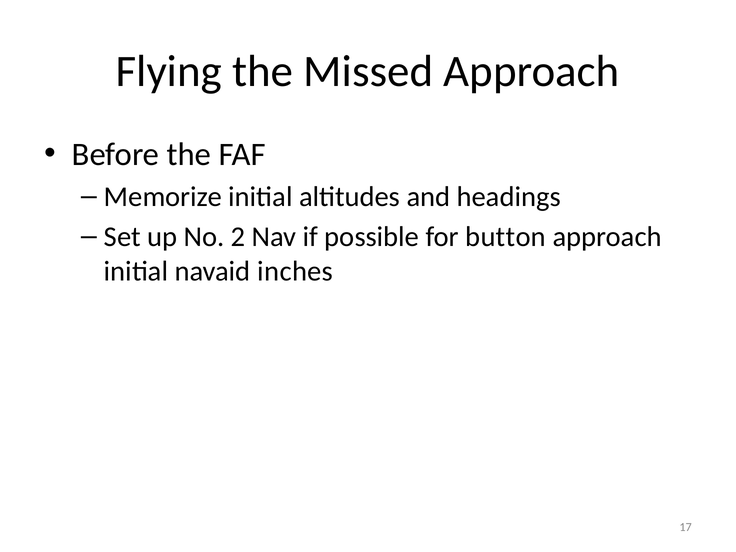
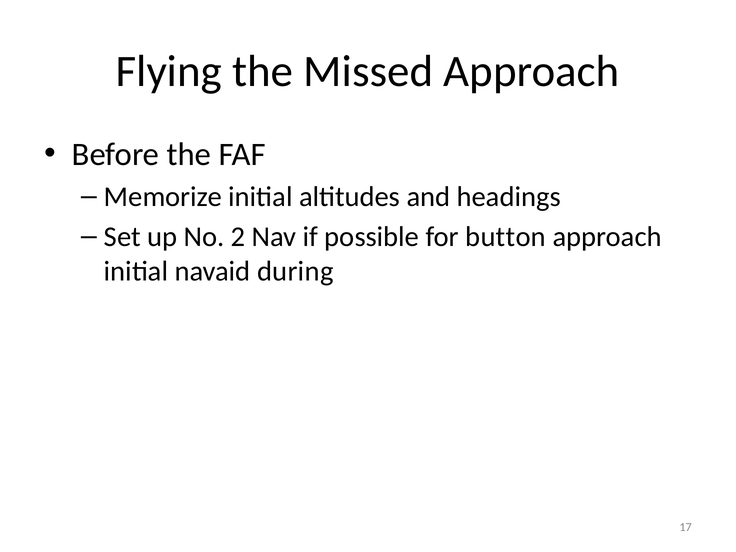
inches: inches -> during (295, 271)
